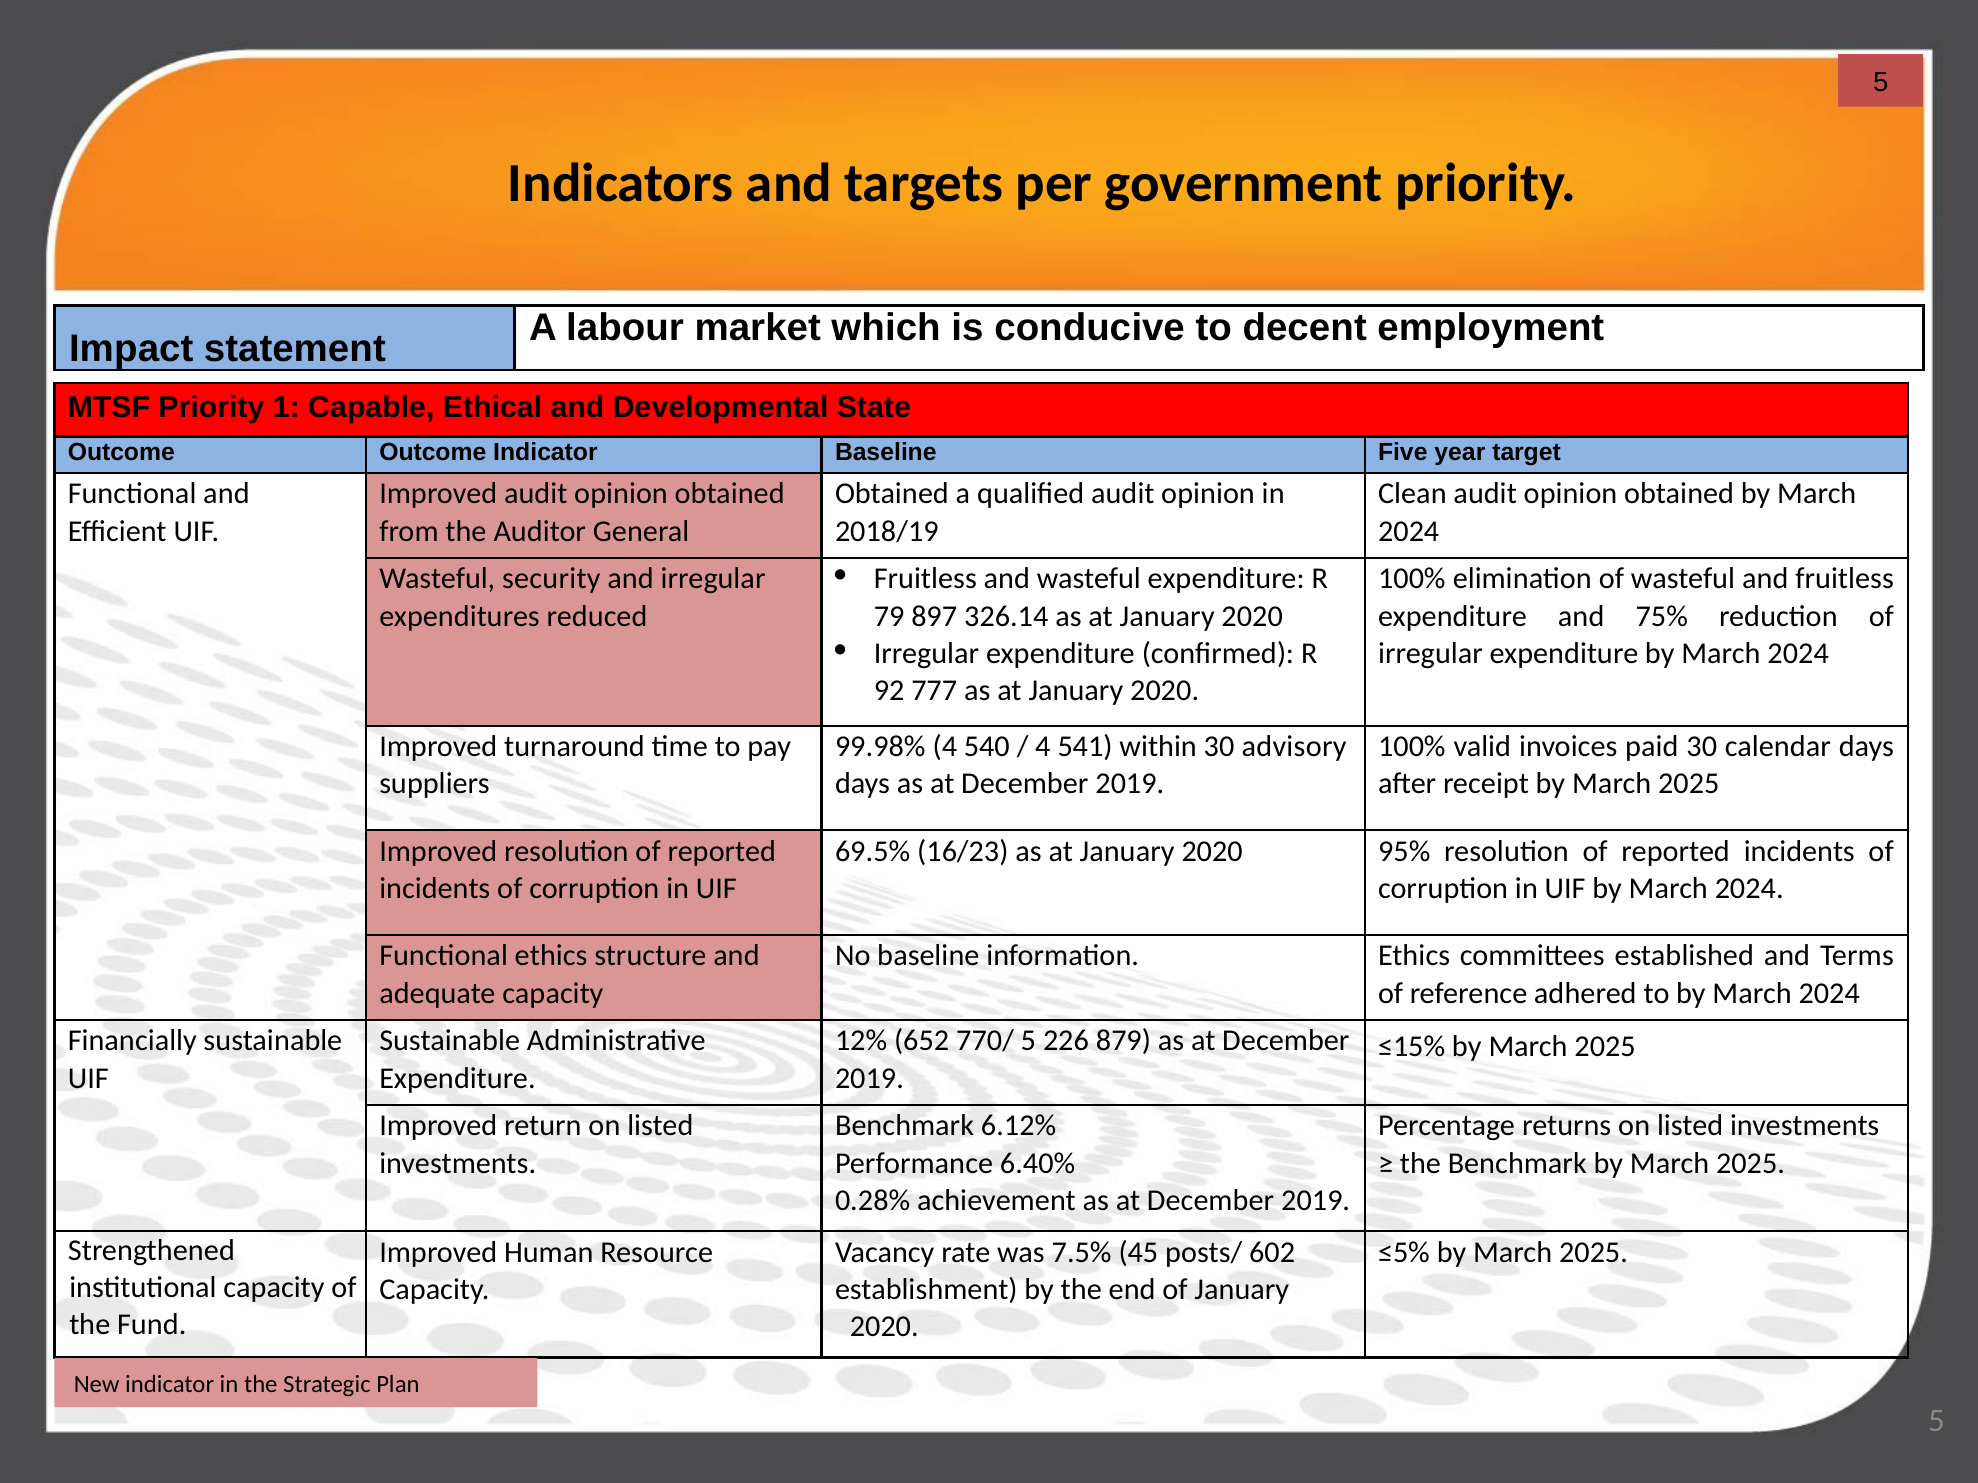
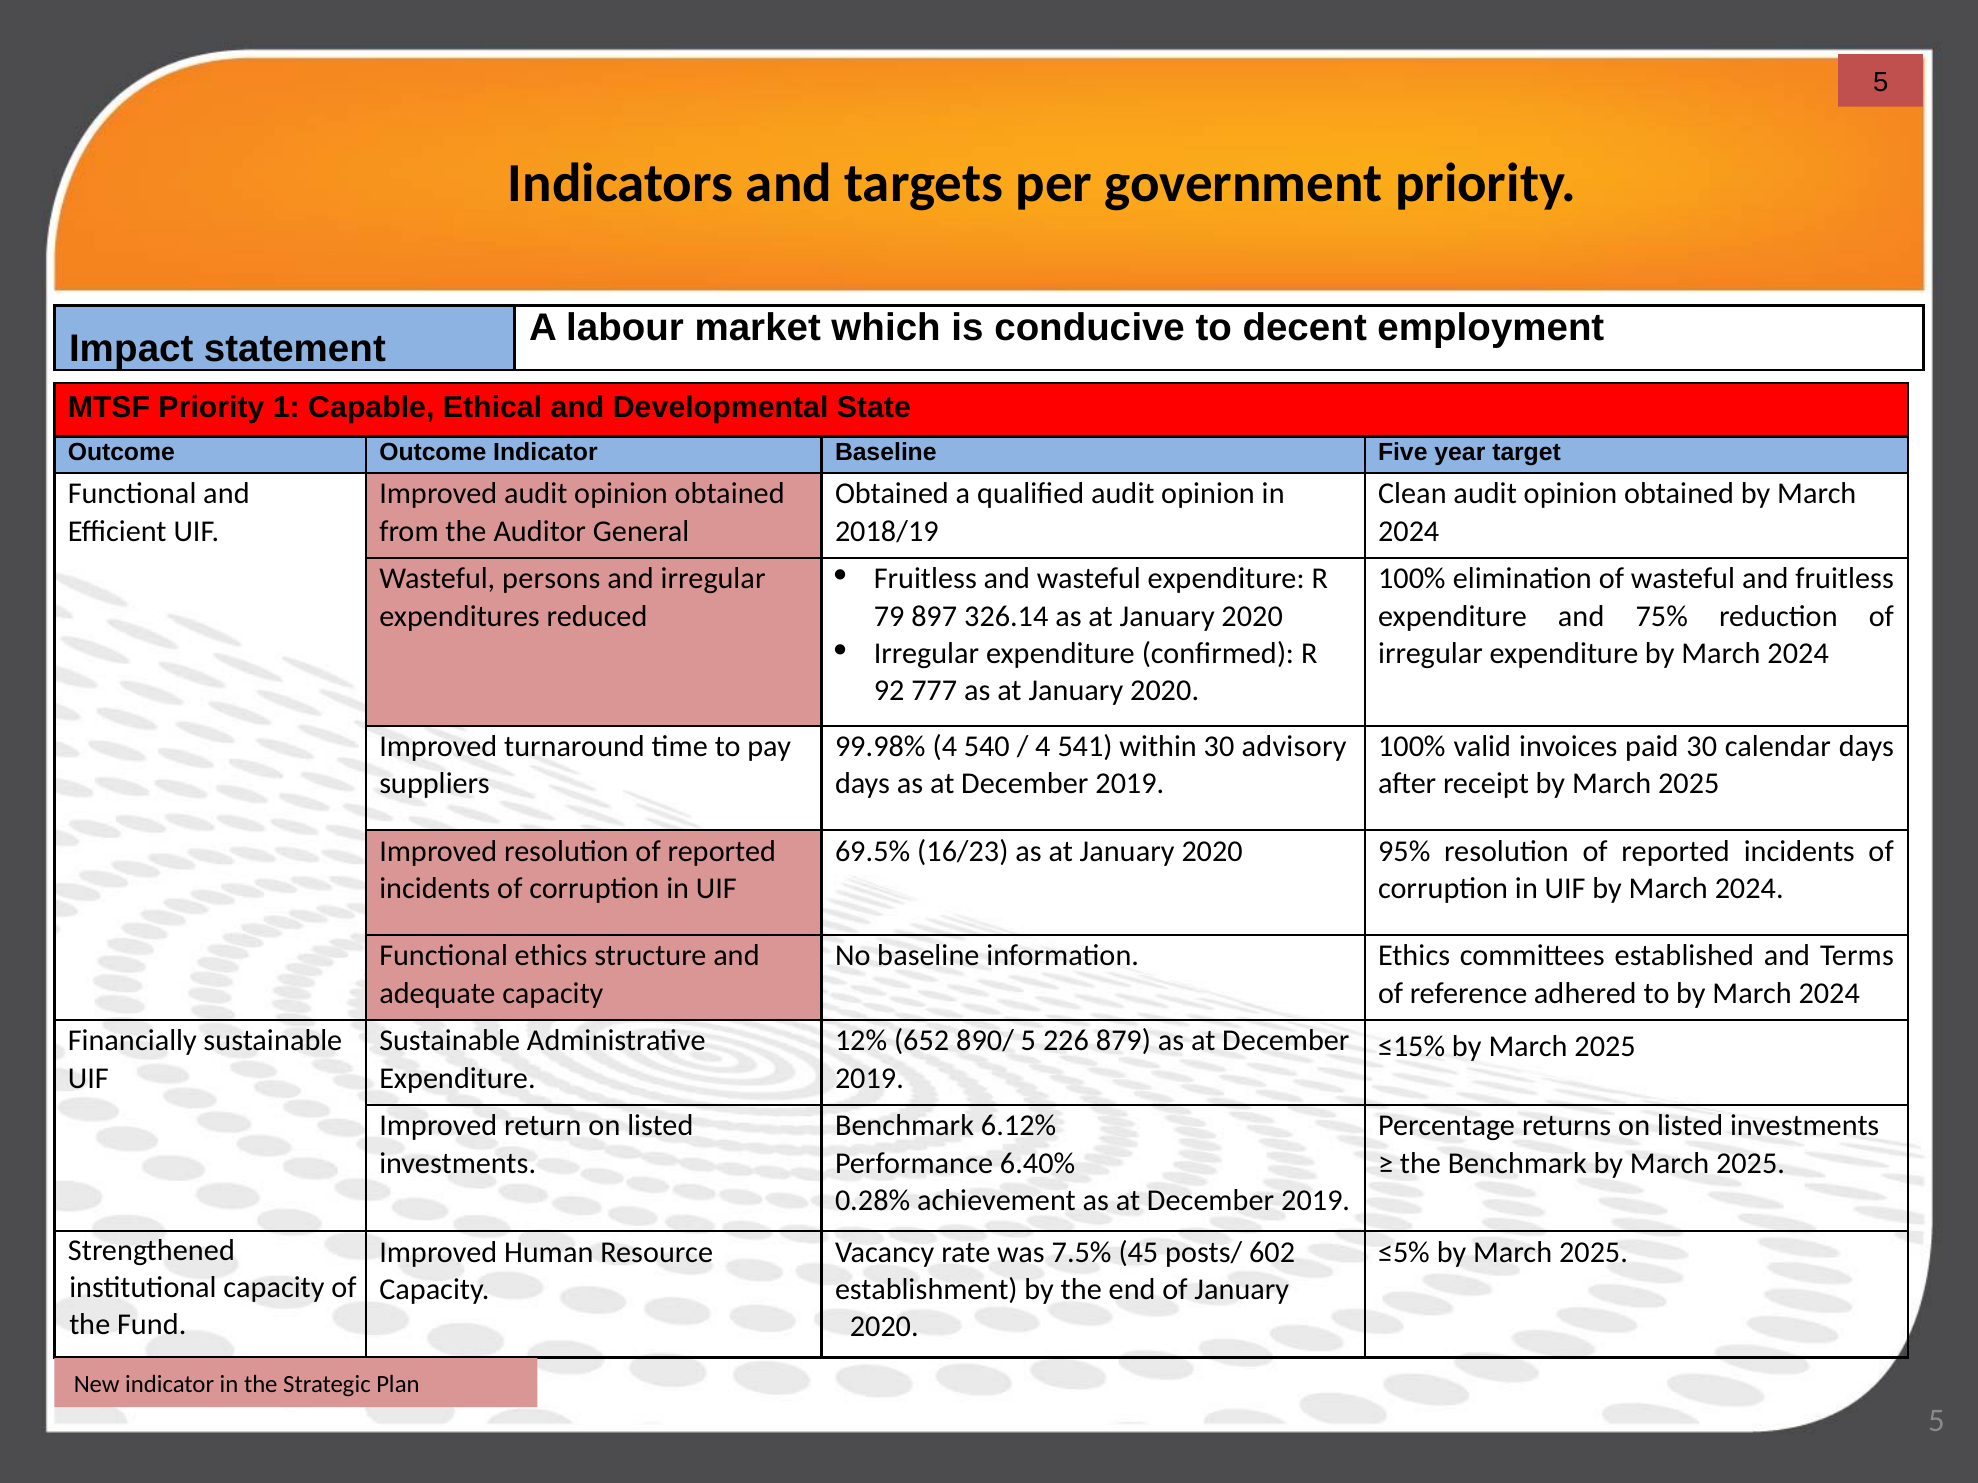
security: security -> persons (551, 579)
770/: 770/ -> 890/ (985, 1041)
